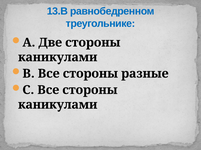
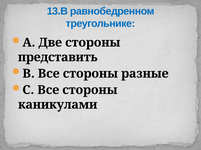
каникулами: каникулами -> представить (58, 57)
